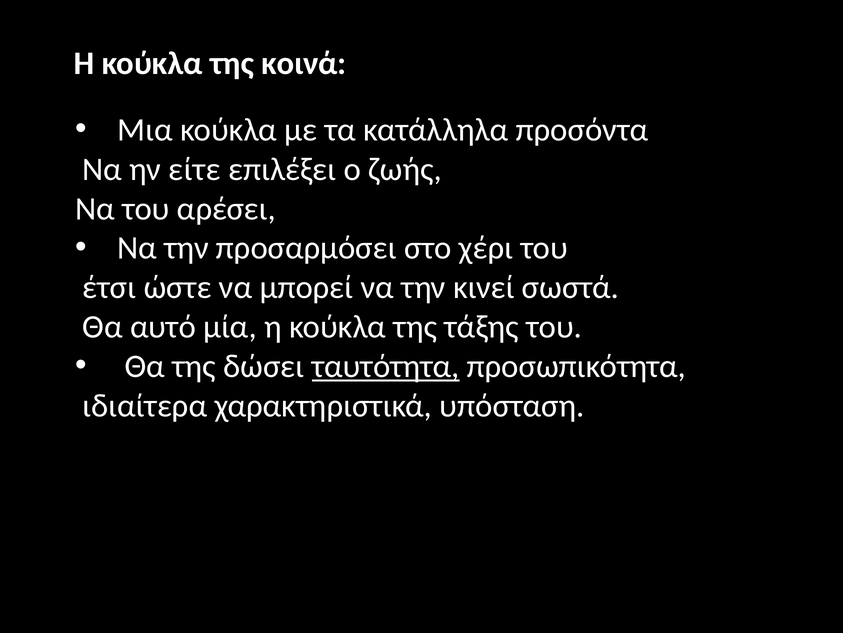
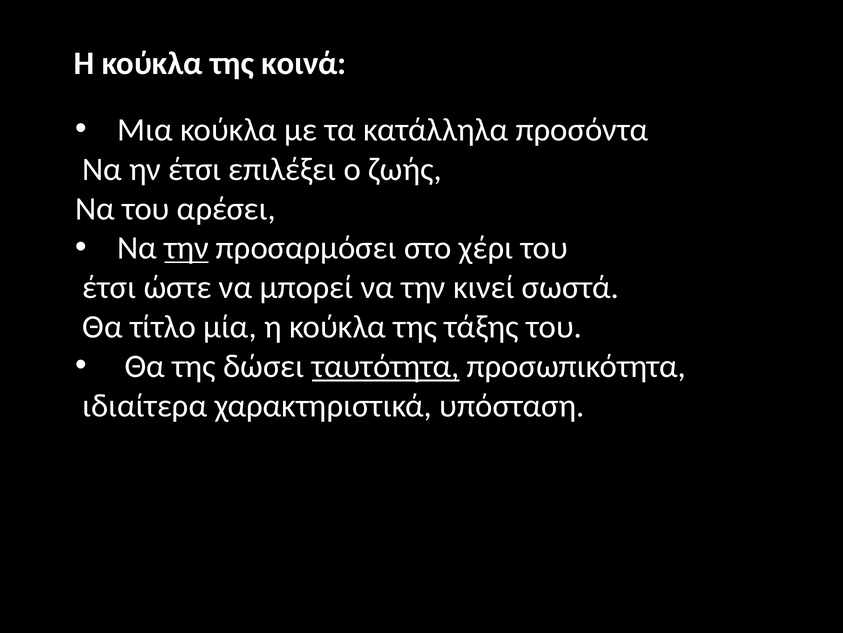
ην είτε: είτε -> έτσι (195, 169)
την underline: none -> present (187, 248)
αυτό: αυτό -> τίτλο (163, 327)
